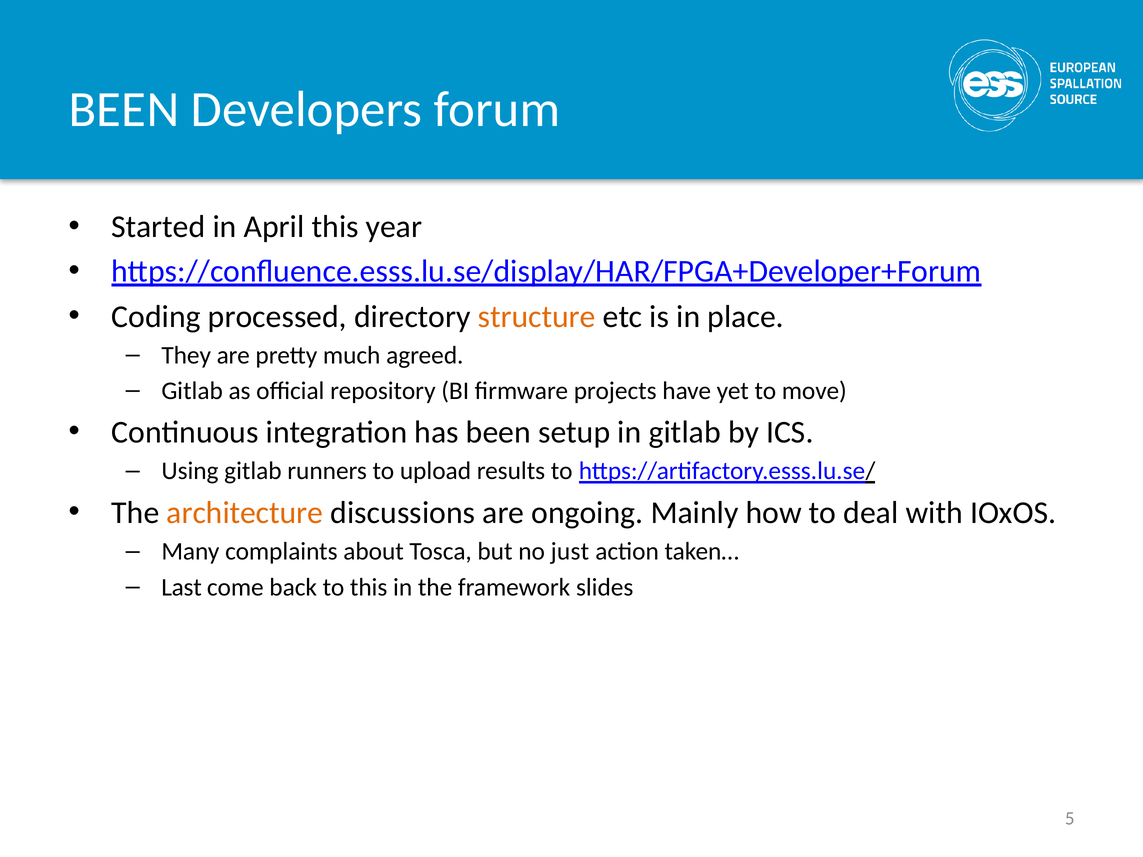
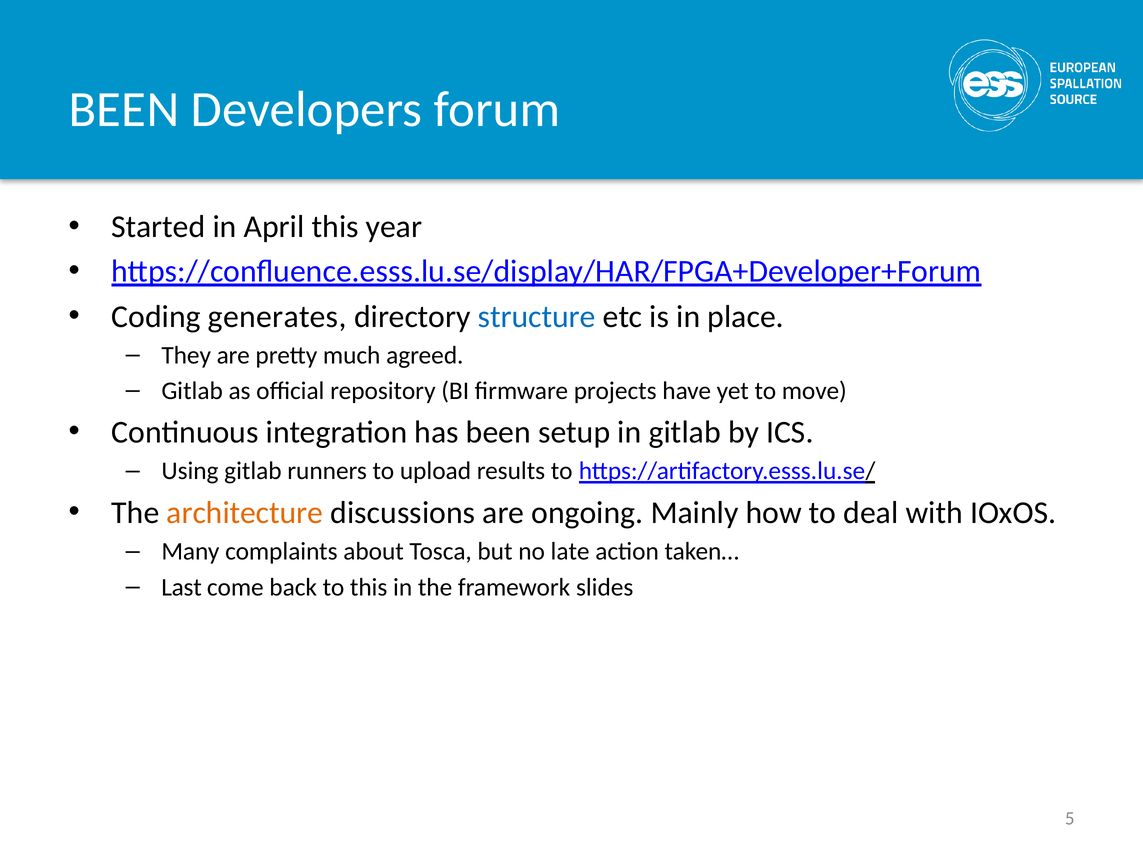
processed: processed -> generates (277, 317)
structure colour: orange -> blue (537, 317)
just: just -> late (570, 552)
